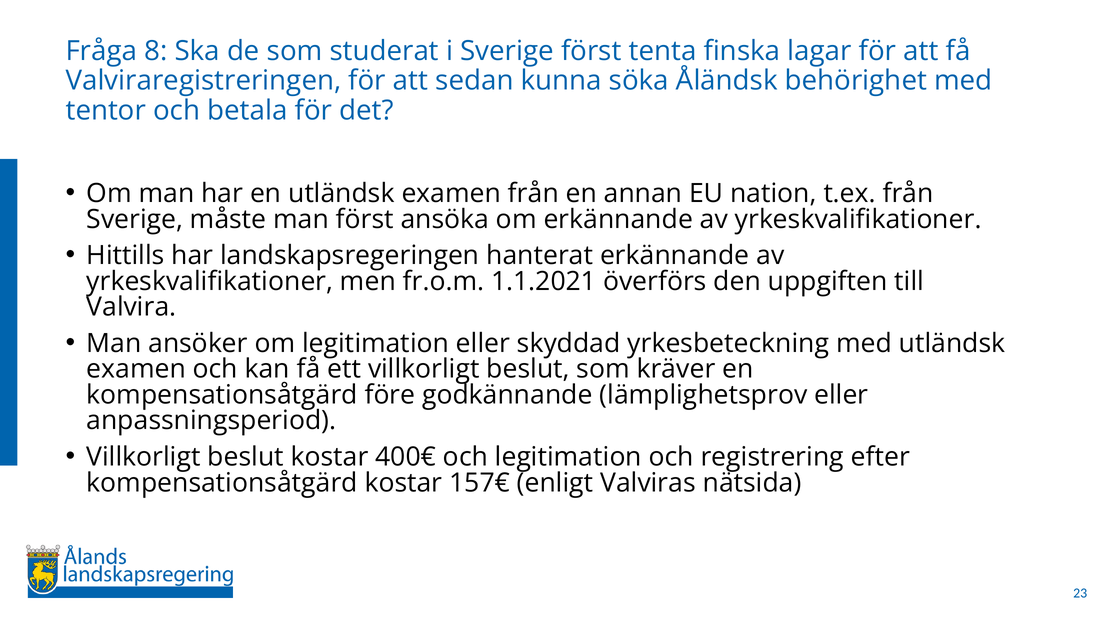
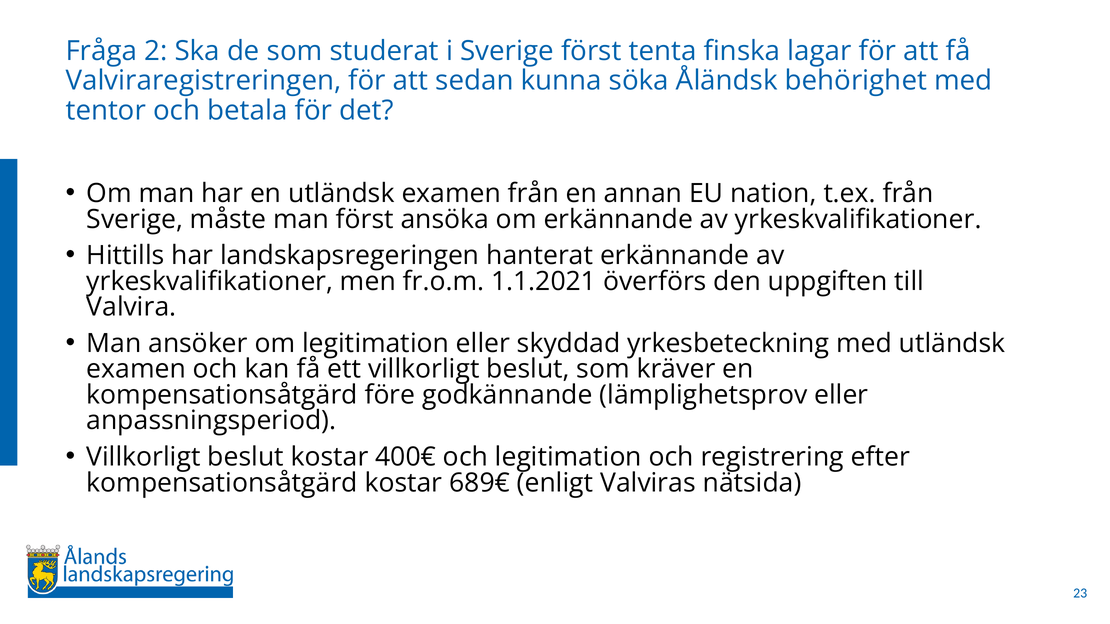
8: 8 -> 2 (156, 51)
157€: 157€ -> 689€ (480, 483)
